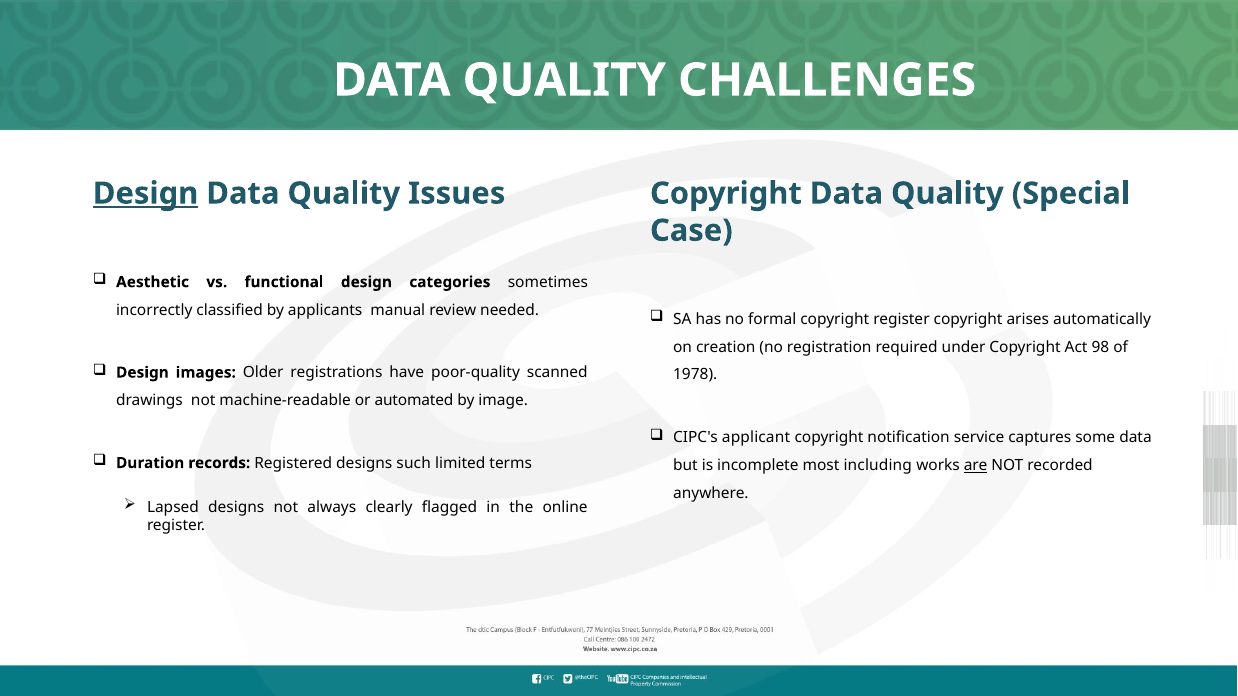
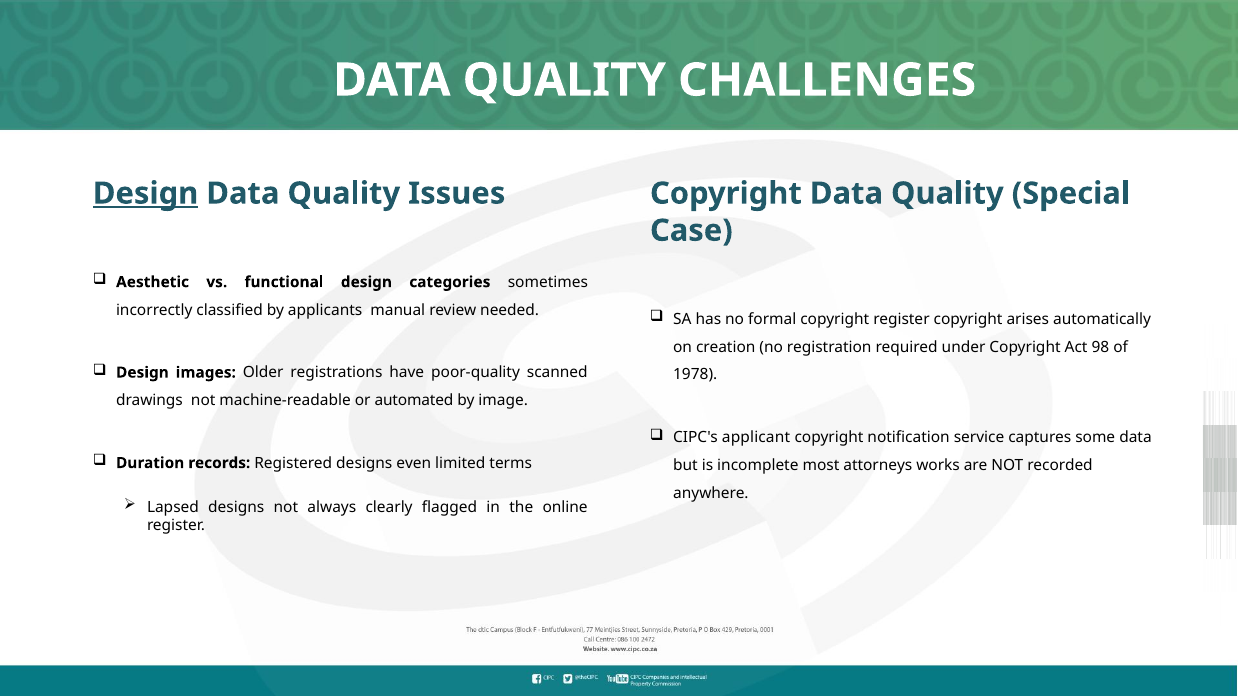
such: such -> even (414, 463)
including: including -> attorneys (878, 466)
are underline: present -> none (976, 466)
